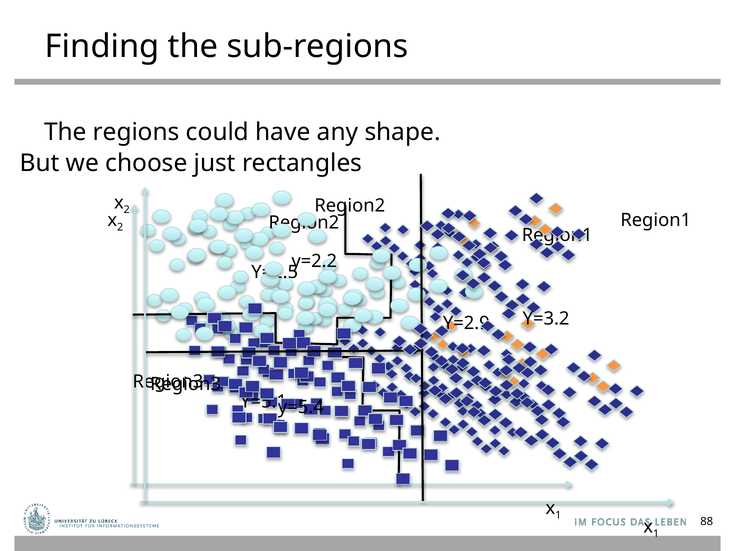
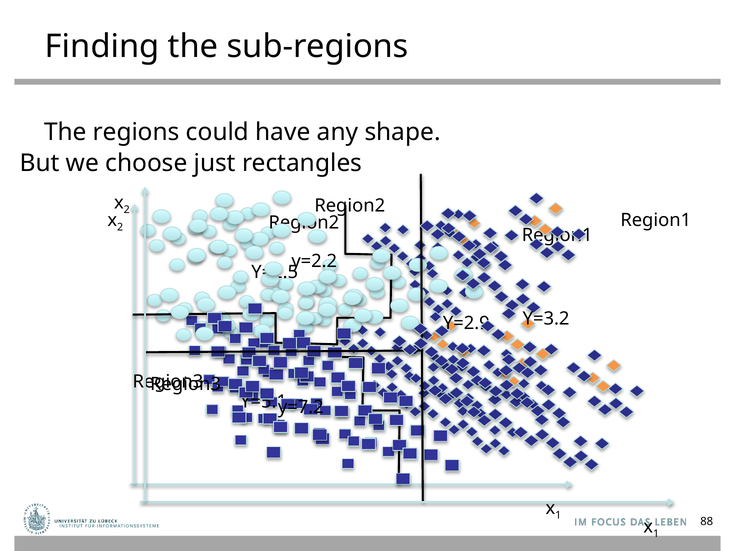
y=5.4: y=5.4 -> y=7.2 (301, 408)
